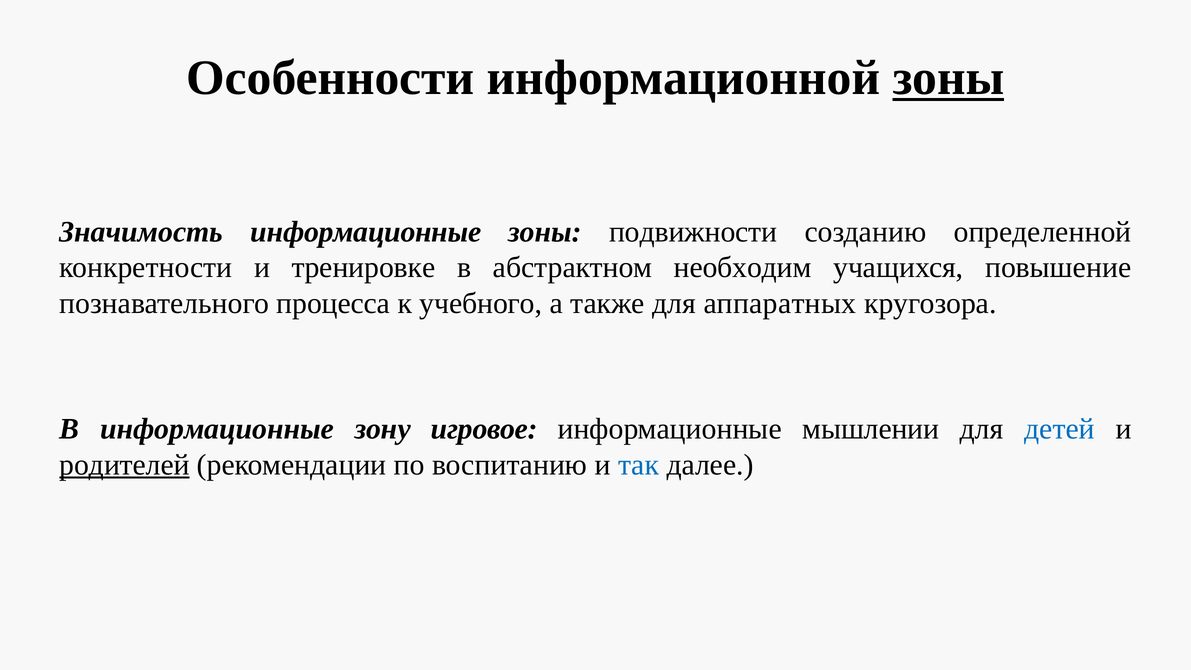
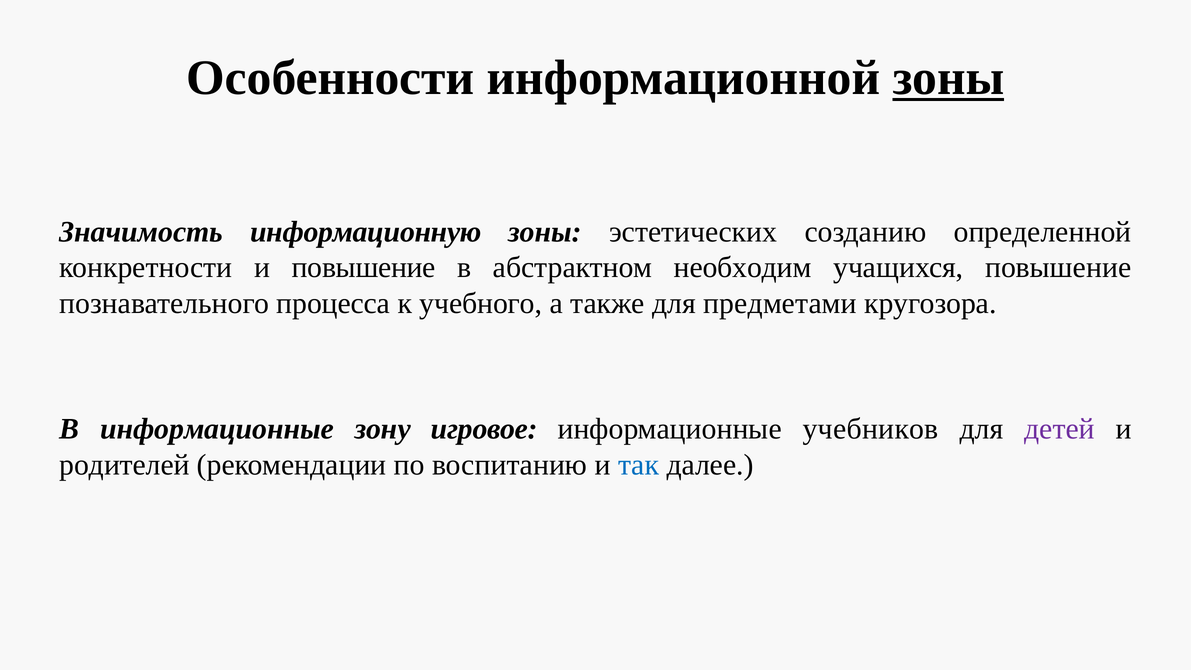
Значимость информационные: информационные -> информационную (366, 232)
подвижности: подвижности -> эстетических (693, 232)
и тренировке: тренировке -> повышение (364, 268)
аппаратных: аппаратных -> предметами (780, 303)
мышлении: мышлении -> учебников (871, 429)
детей colour: blue -> purple (1060, 429)
родителей underline: present -> none (125, 465)
